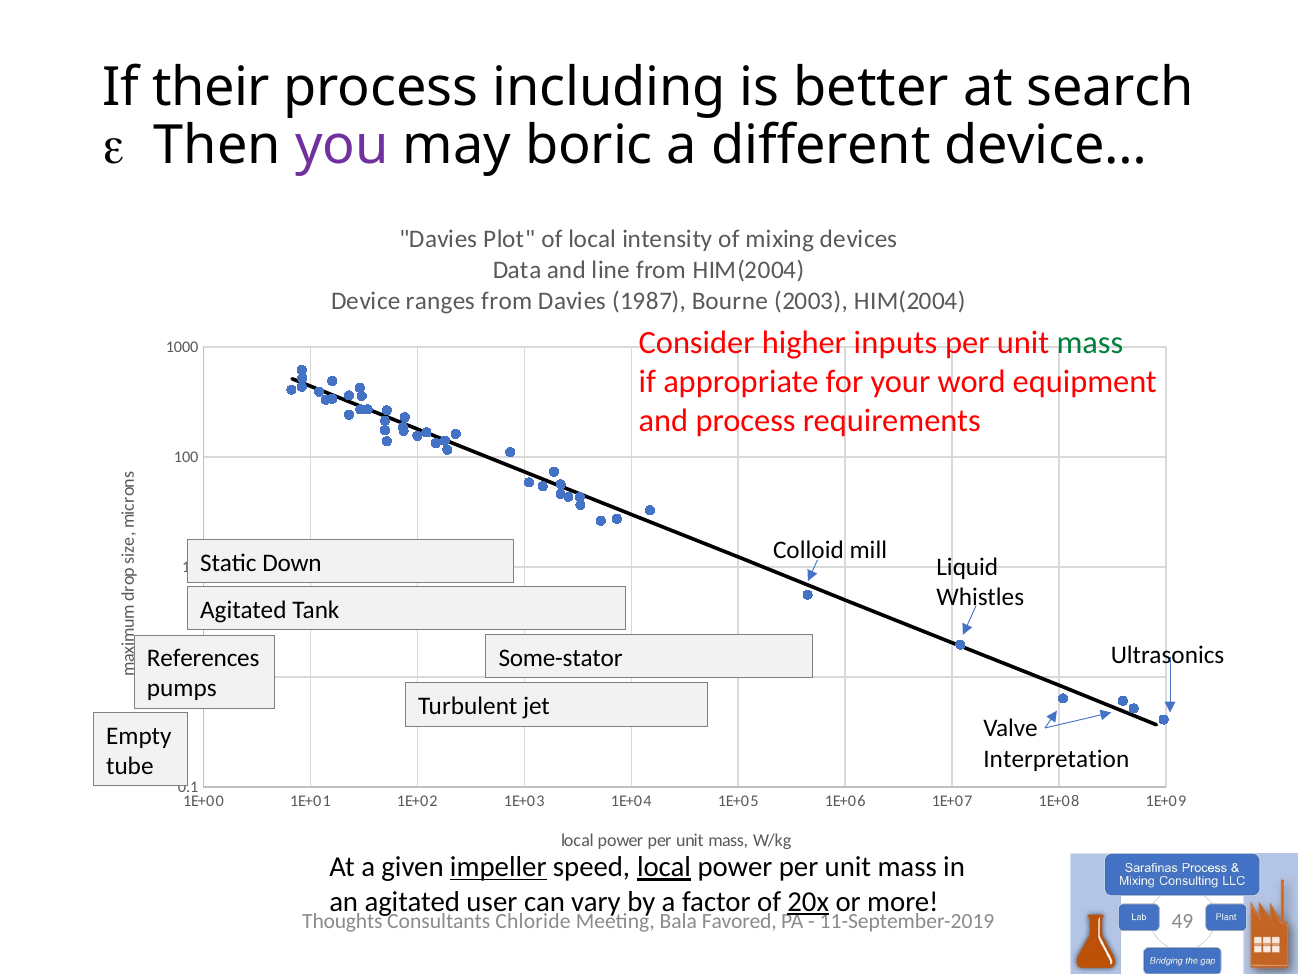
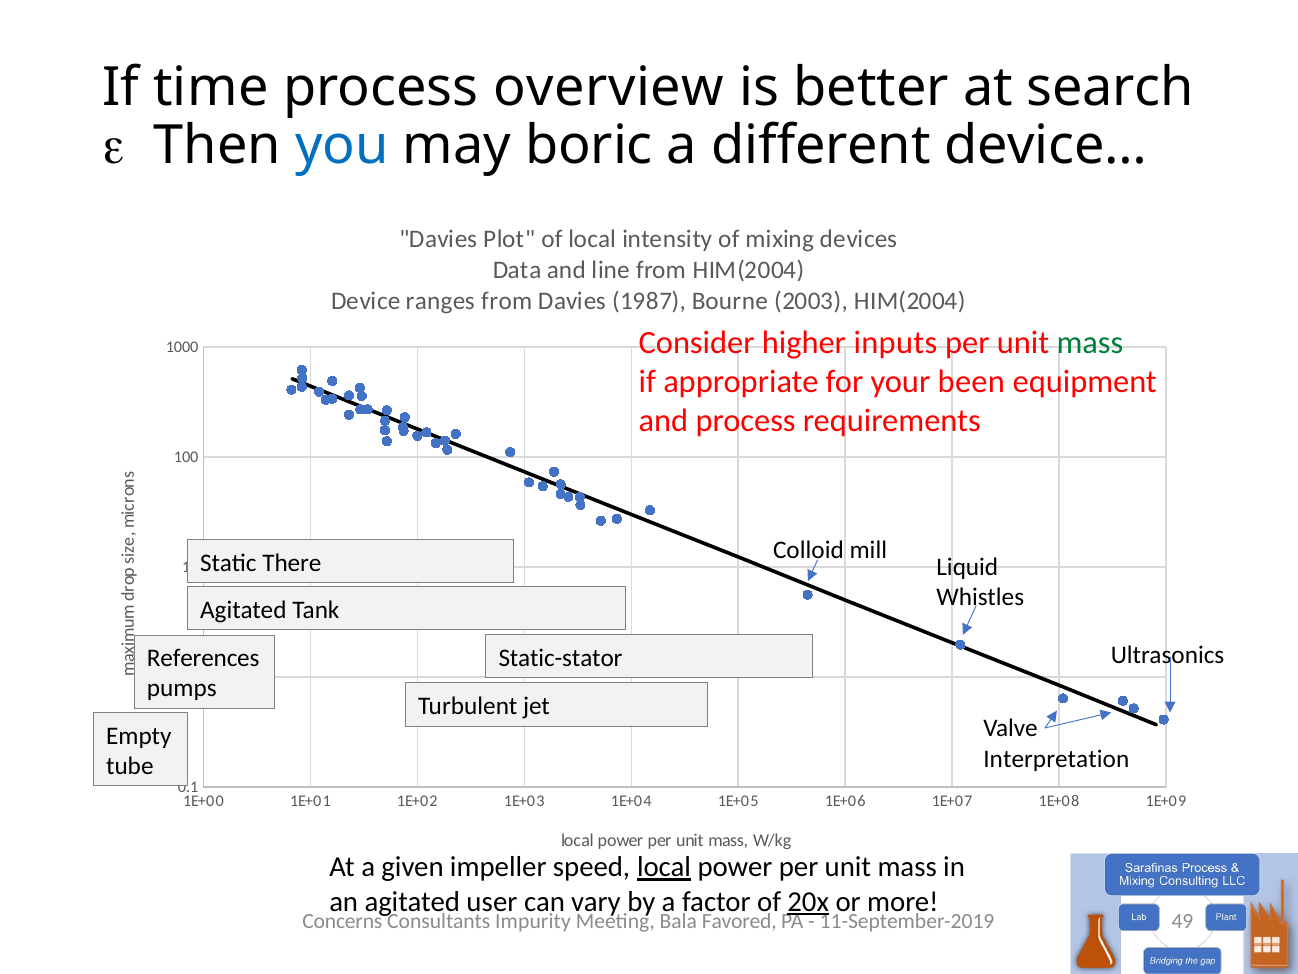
their: their -> time (211, 87)
including: including -> overview (609, 87)
you colour: purple -> blue (342, 146)
word: word -> been (971, 382)
Down: Down -> There (292, 562)
Some-stator: Some-stator -> Static-stator (560, 658)
impeller underline: present -> none (498, 867)
Thoughts: Thoughts -> Concerns (342, 921)
Chloride: Chloride -> Impurity (533, 921)
